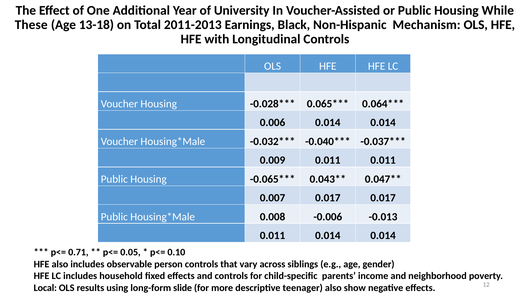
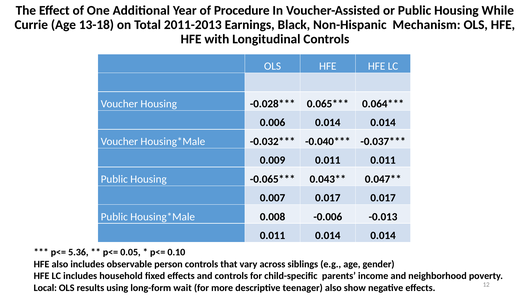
University: University -> Procedure (242, 10)
These: These -> Currie (31, 25)
0.71: 0.71 -> 5.36 (78, 252)
slide: slide -> wait (183, 288)
